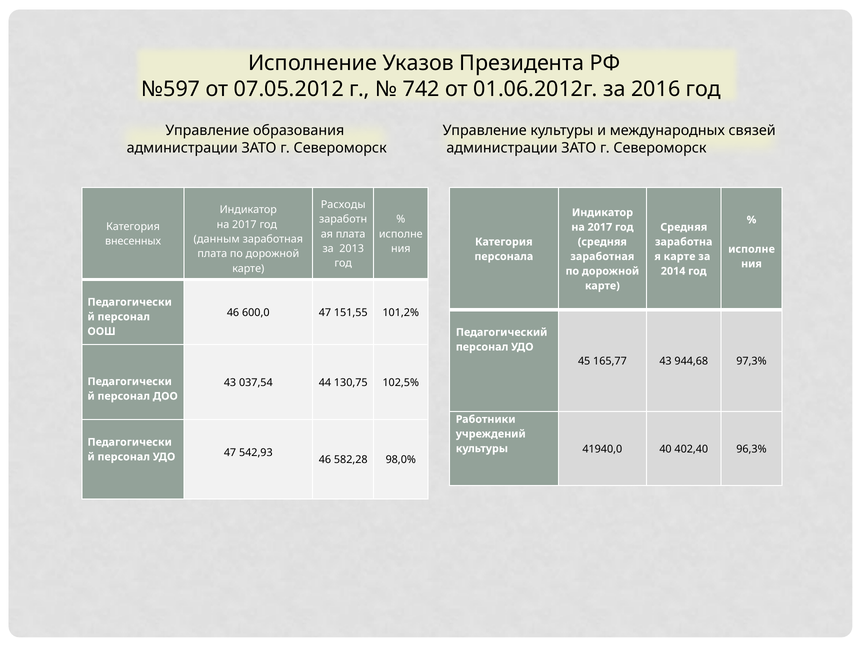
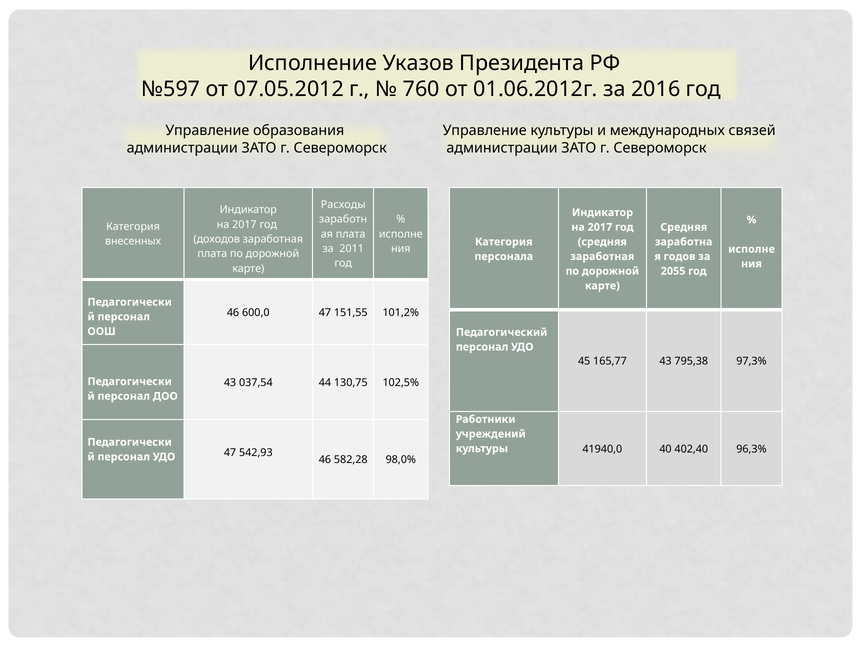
742: 742 -> 760 (421, 89)
данным: данным -> доходов (217, 239)
2013: 2013 -> 2011 (352, 249)
карте: карте -> годов (680, 256)
2014: 2014 -> 2055 (673, 271)
944,68: 944,68 -> 795,38 (691, 361)
